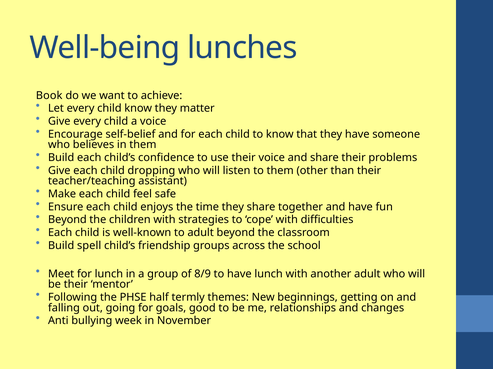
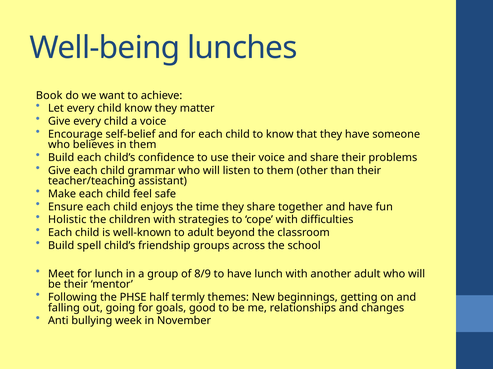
dropping: dropping -> grammar (151, 171)
Beyond: Beyond -> Holistic (67, 220)
